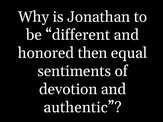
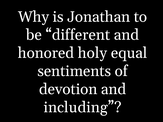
then: then -> holy (92, 53)
authentic: authentic -> including (83, 108)
